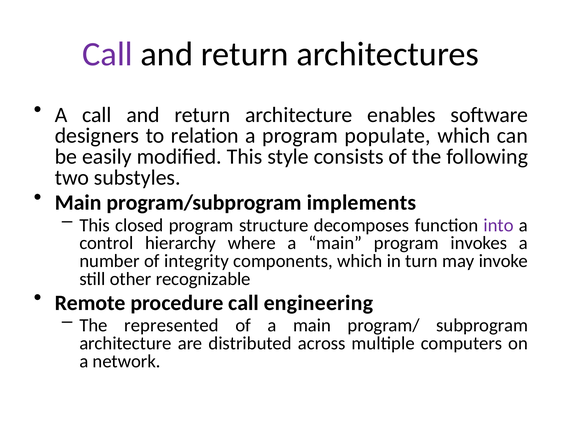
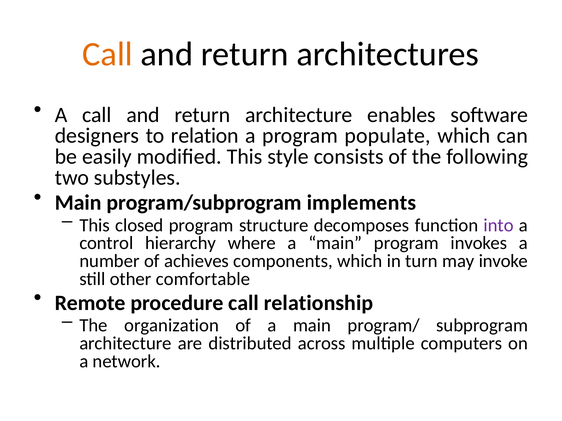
Call colour: purple -> orange (108, 54)
integrity: integrity -> achieves (197, 261)
recognizable: recognizable -> comfortable (203, 279)
engineering: engineering -> relationship (318, 303)
represented: represented -> organization (172, 326)
